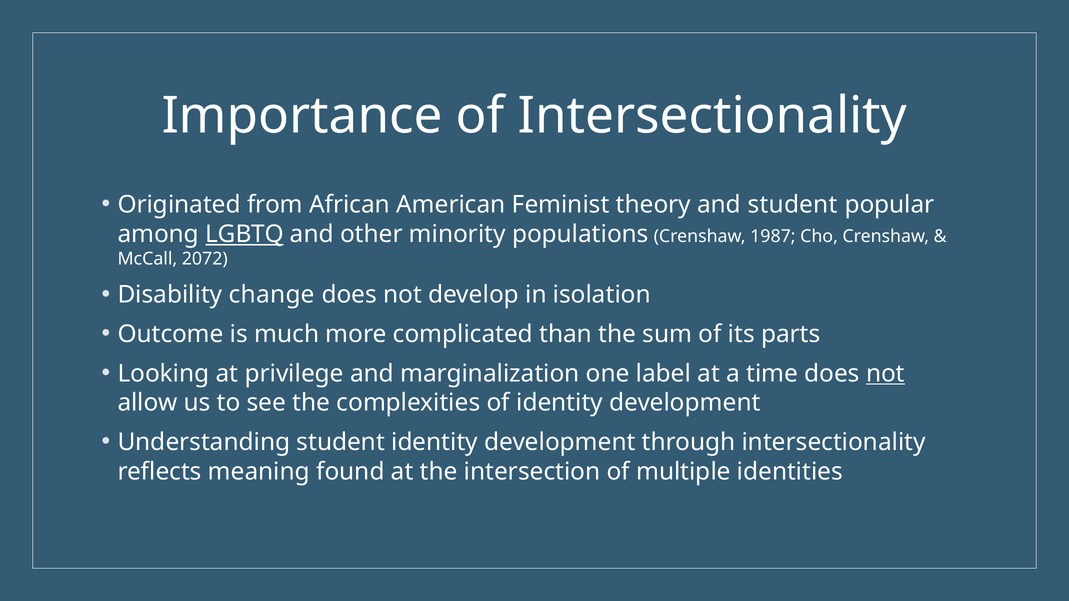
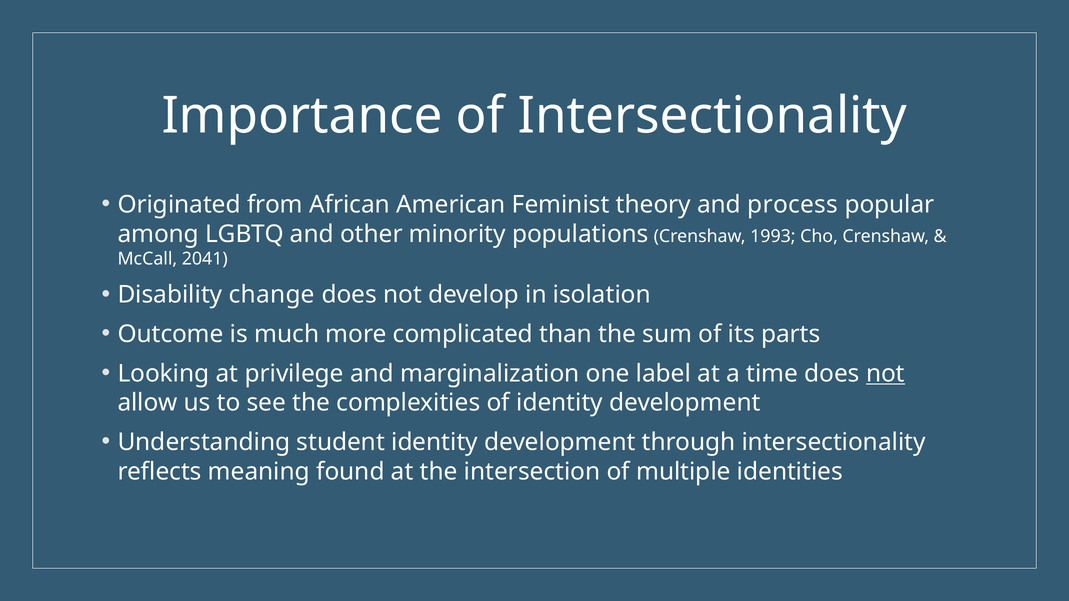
and student: student -> process (793, 205)
LGBTQ underline: present -> none (245, 234)
1987: 1987 -> 1993 (773, 236)
2072: 2072 -> 2041 (205, 259)
